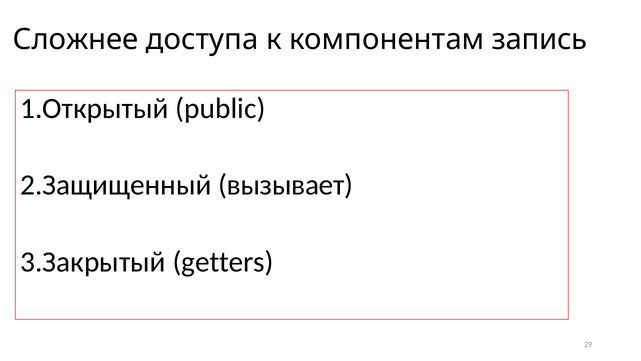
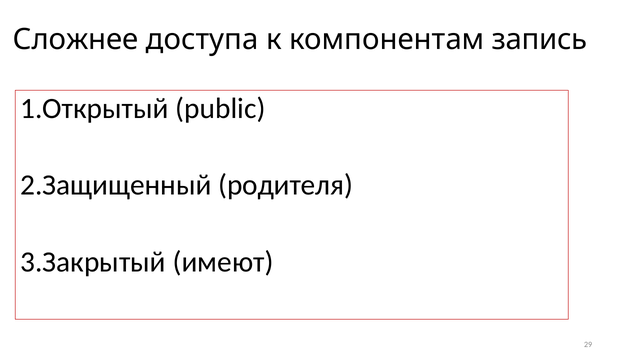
вызывает: вызывает -> родителя (286, 185)
getters: getters -> имеют (223, 262)
